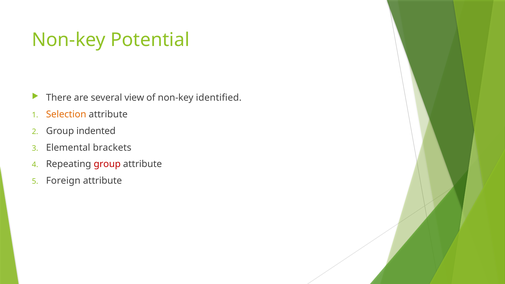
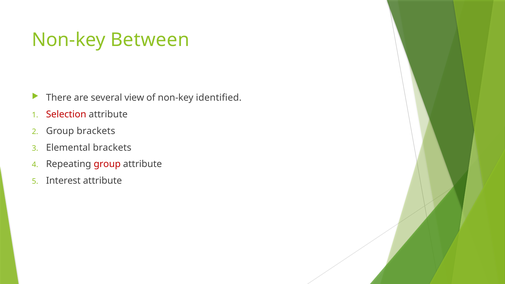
Potential: Potential -> Between (150, 40)
Selection colour: orange -> red (66, 114)
Group indented: indented -> brackets (96, 131)
Foreign: Foreign -> Interest (63, 181)
